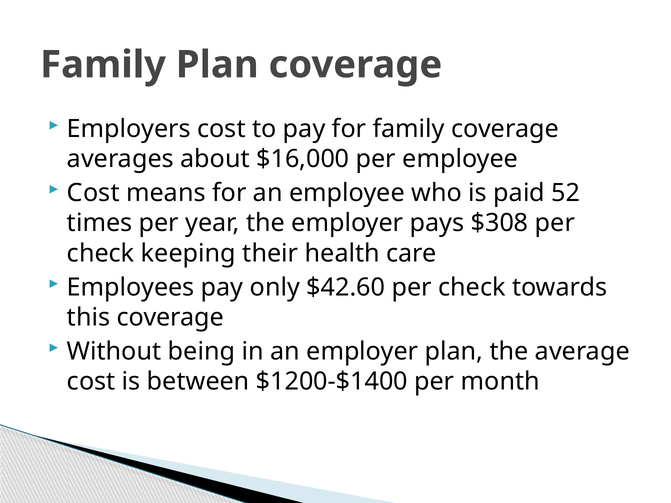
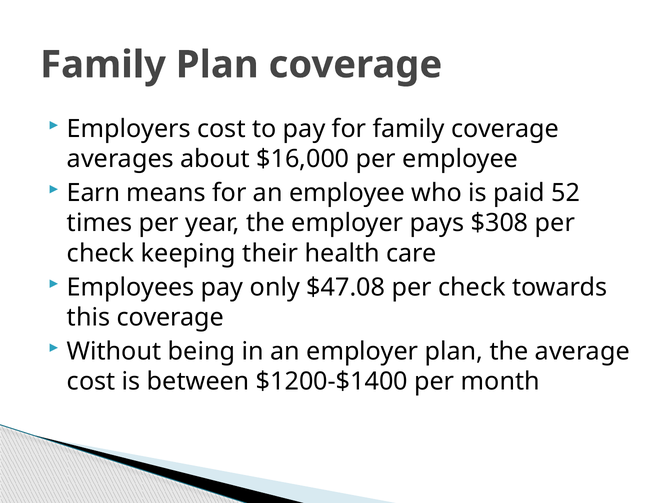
Cost: Cost -> Earn (93, 193)
$42.60: $42.60 -> $47.08 (346, 287)
